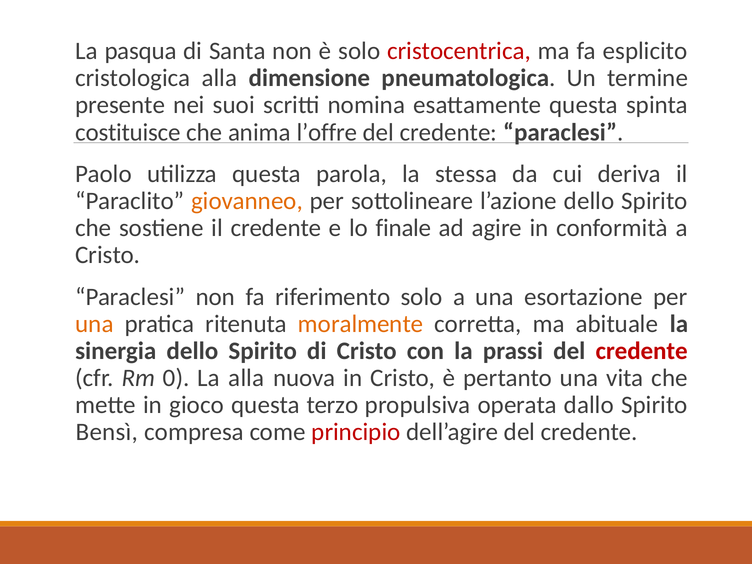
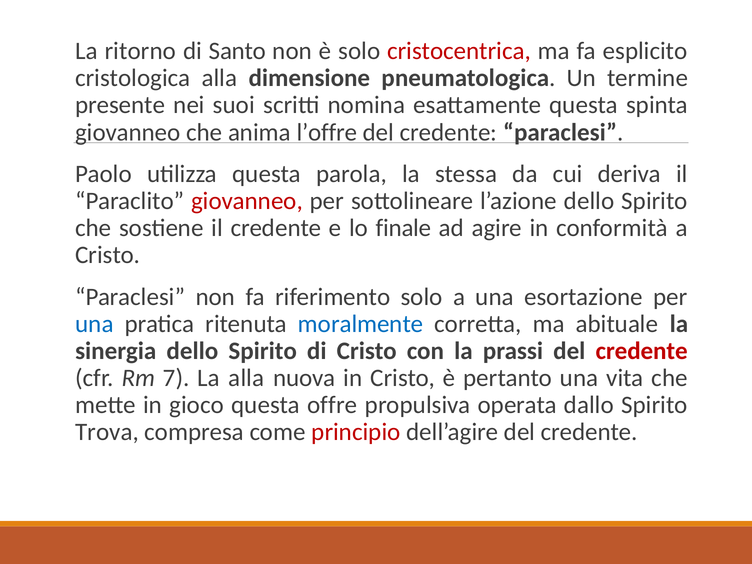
pasqua: pasqua -> ritorno (140, 51)
Santa: Santa -> Santo (237, 51)
costituisce: costituisce -> giovanneo (128, 132)
giovanneo colour: orange -> red (247, 201)
una colour: orange -> blue (94, 324)
moralmente colour: orange -> blue (361, 324)
0: 0 -> 7 (176, 378)
terzo: terzo -> offre (332, 405)
Bensì: Bensì -> Trova (107, 432)
